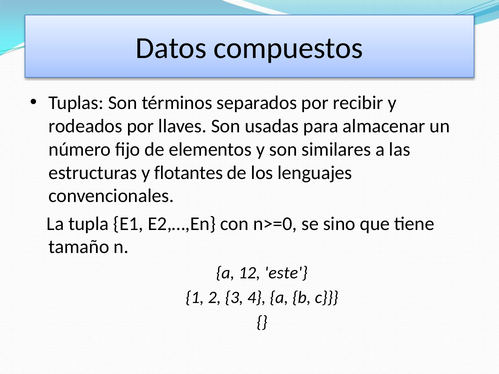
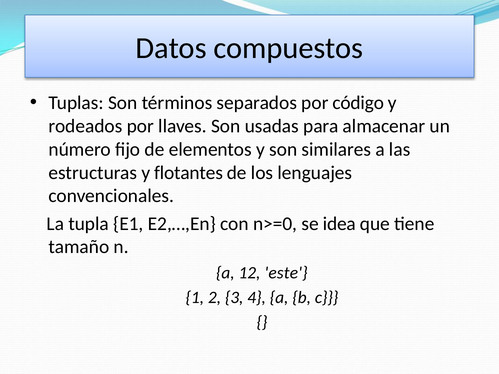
recibir: recibir -> código (358, 103)
sino: sino -> idea (339, 224)
